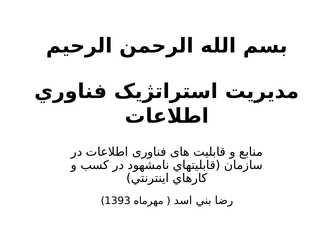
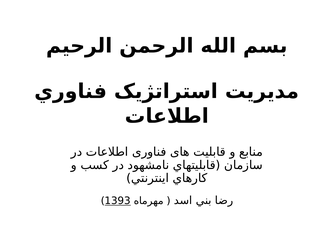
1393 underline: none -> present (118, 200)
